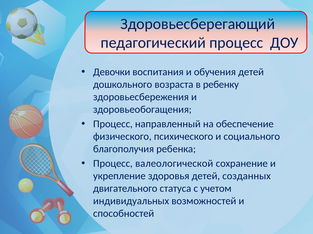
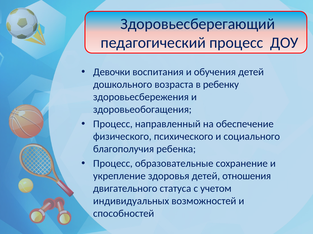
валеологической: валеологической -> образовательные (174, 164)
созданных: созданных -> отношения (247, 176)
